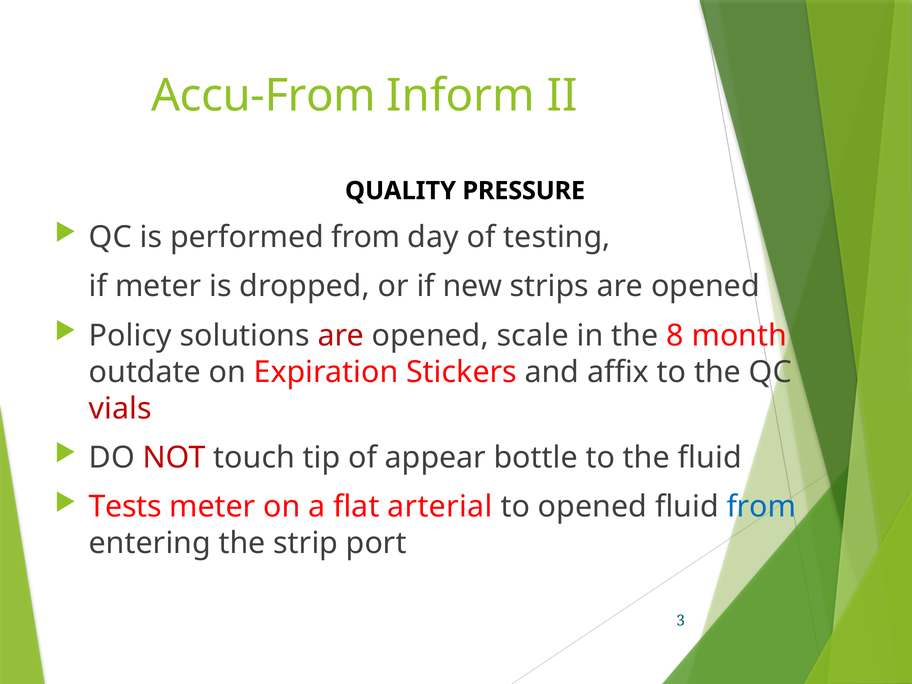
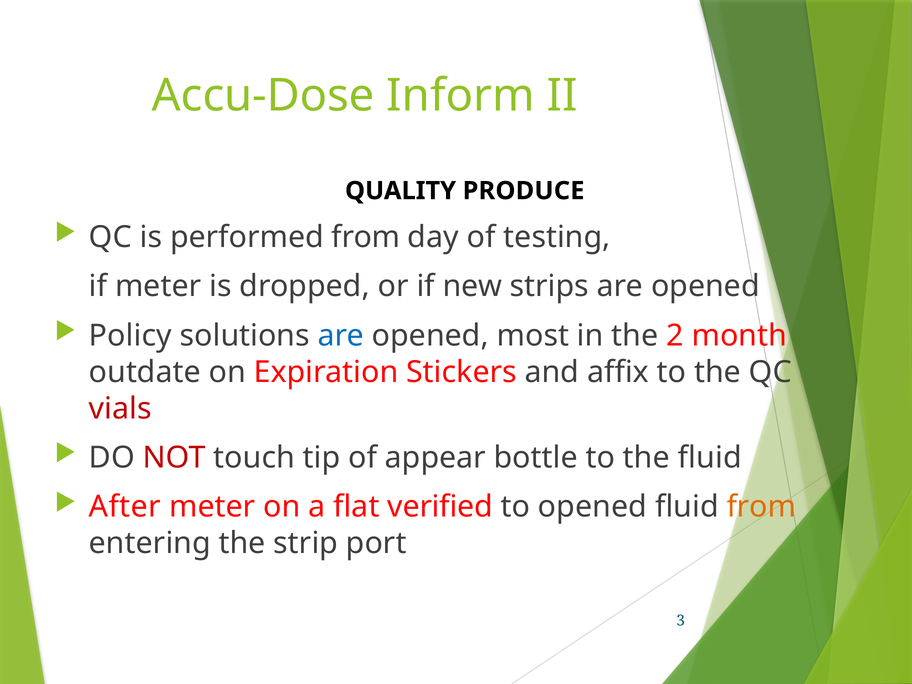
Accu-From: Accu-From -> Accu-Dose (263, 96)
PRESSURE: PRESSURE -> PRODUCE (524, 191)
are colour: red -> blue (341, 336)
scale: scale -> most (533, 336)
8: 8 -> 2 (675, 336)
Tests: Tests -> After (125, 507)
arterial: arterial -> verified (440, 507)
from colour: blue -> orange (761, 507)
